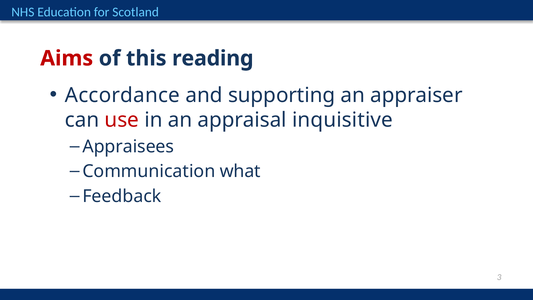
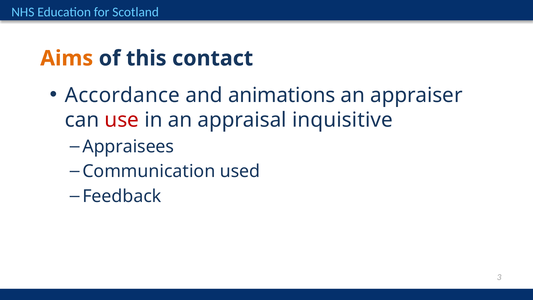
Aims colour: red -> orange (67, 58)
reading: reading -> contact (213, 58)
supporting: supporting -> animations (282, 95)
what: what -> used (240, 171)
